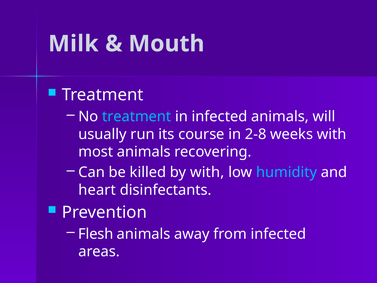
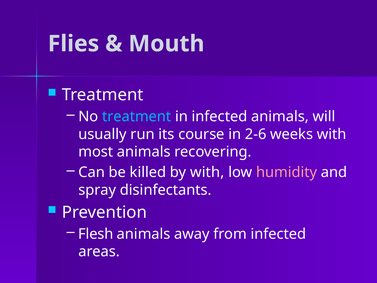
Milk: Milk -> Flies (73, 44)
2-8: 2-8 -> 2-6 (256, 134)
humidity colour: light blue -> pink (287, 172)
heart: heart -> spray (97, 190)
